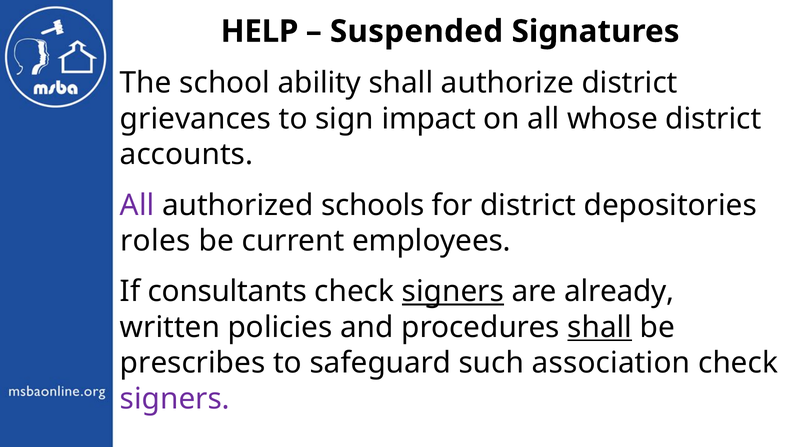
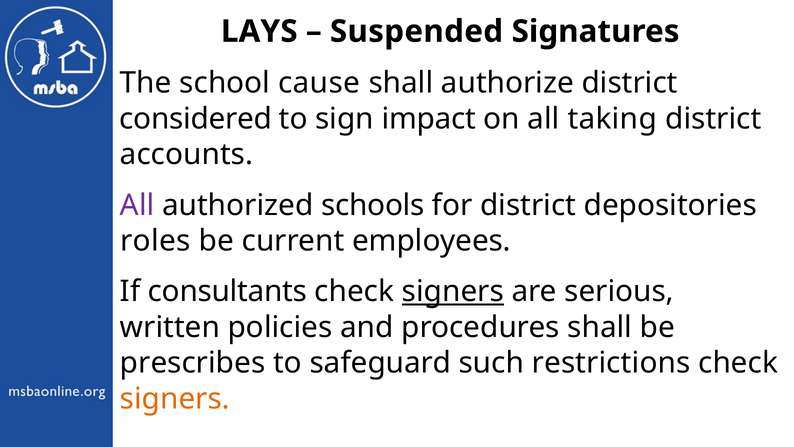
HELP: HELP -> LAYS (259, 31)
ability: ability -> cause (319, 83)
grievances: grievances -> considered (196, 119)
whose: whose -> taking (612, 119)
already: already -> serious (619, 291)
shall underline: present -> none (600, 327)
association: association -> restrictions (611, 363)
signers colour: purple -> orange (175, 399)
